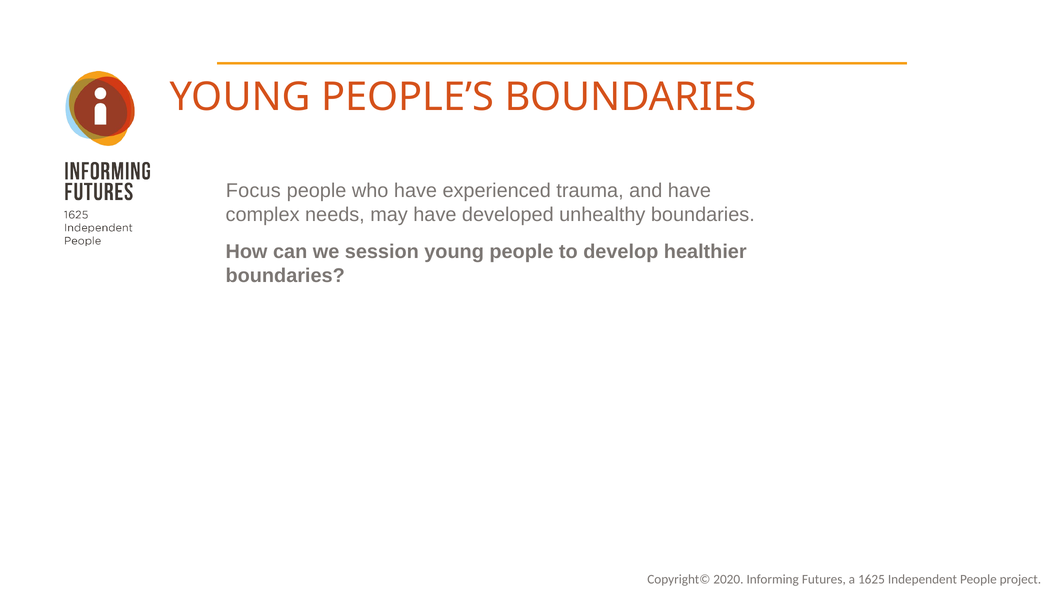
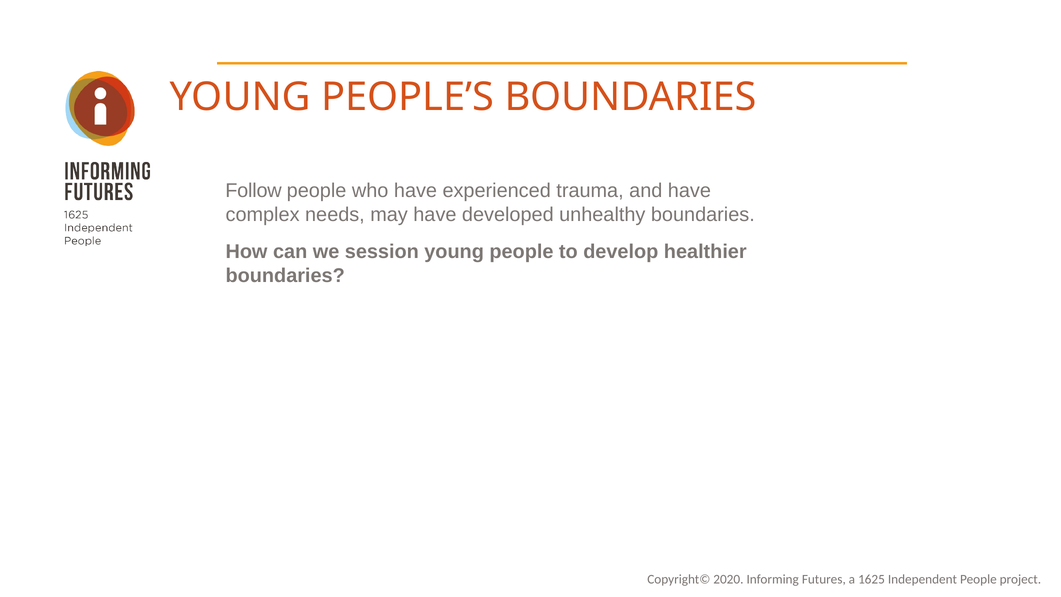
Focus: Focus -> Follow (253, 191)
